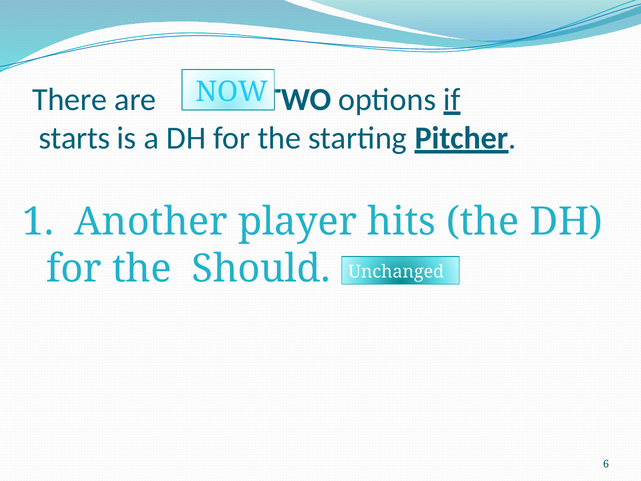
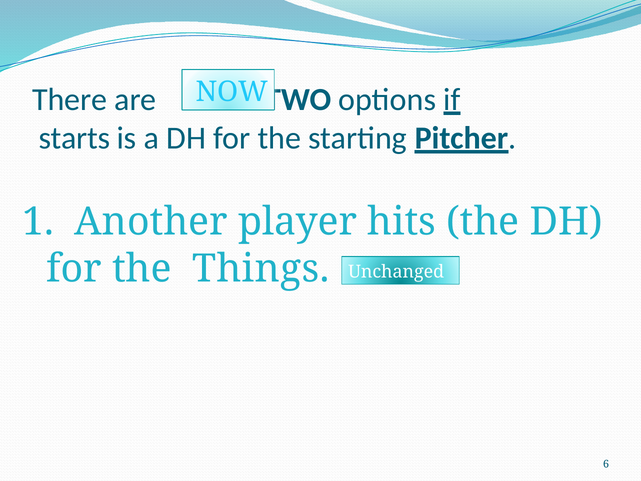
Should: Should -> Things (261, 269)
